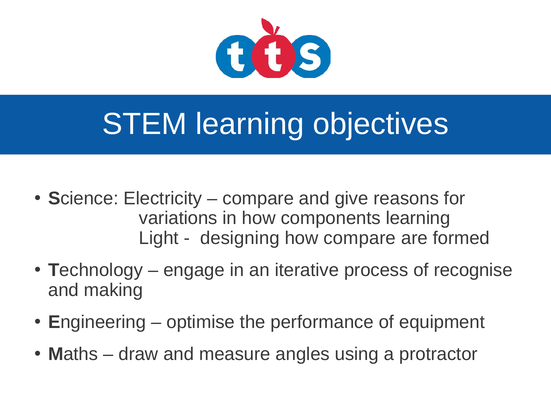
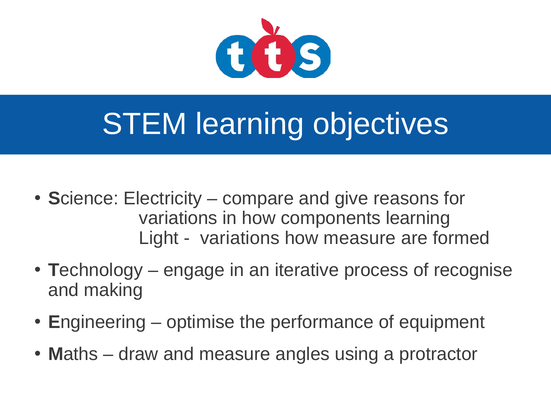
designing: designing -> variations (240, 238)
how compare: compare -> measure (360, 238)
